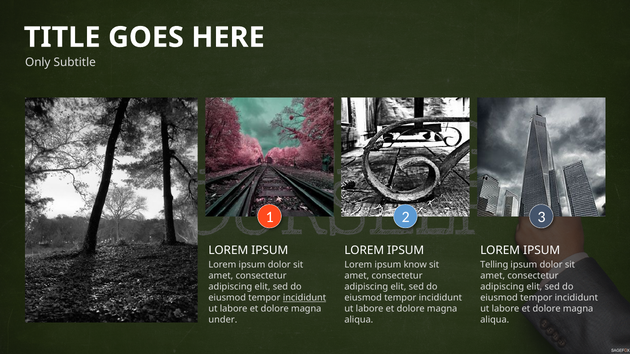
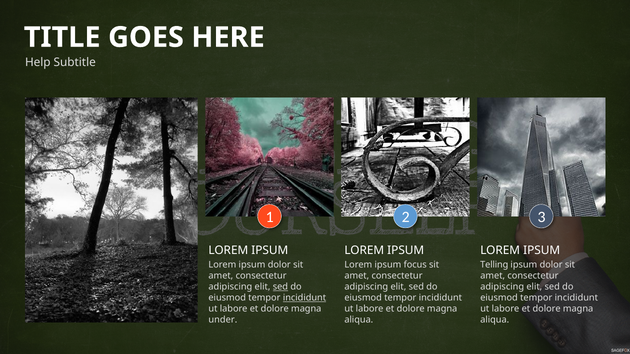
Only: Only -> Help (38, 63)
know: know -> focus (415, 265)
sed underline: none -> present (280, 287)
